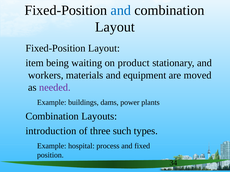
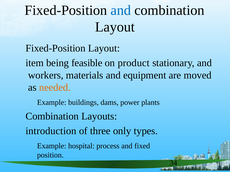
waiting: waiting -> feasible (87, 63)
needed colour: purple -> orange (55, 88)
such: such -> only (122, 131)
